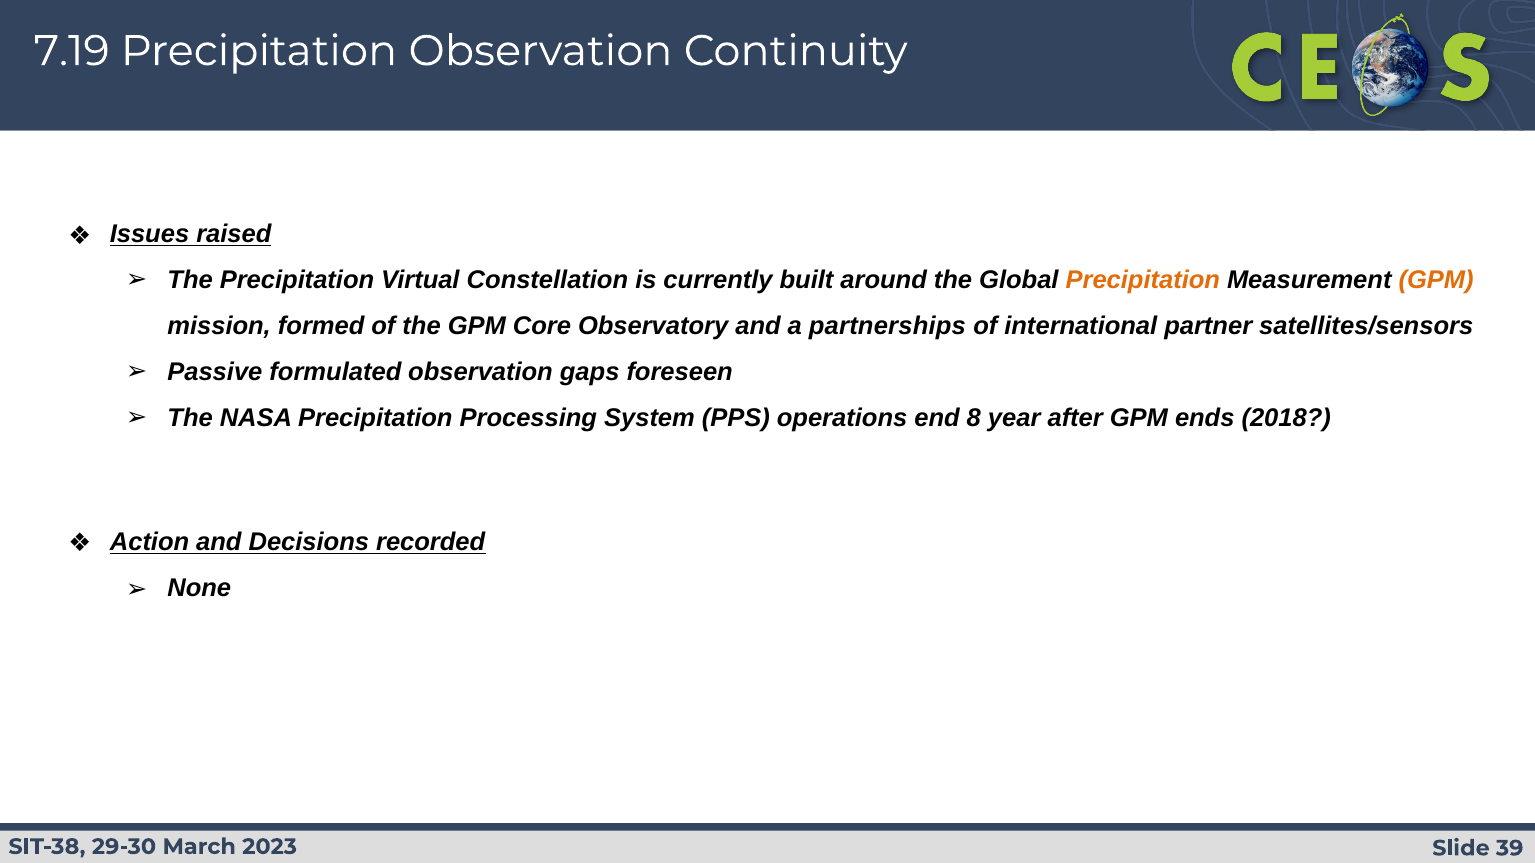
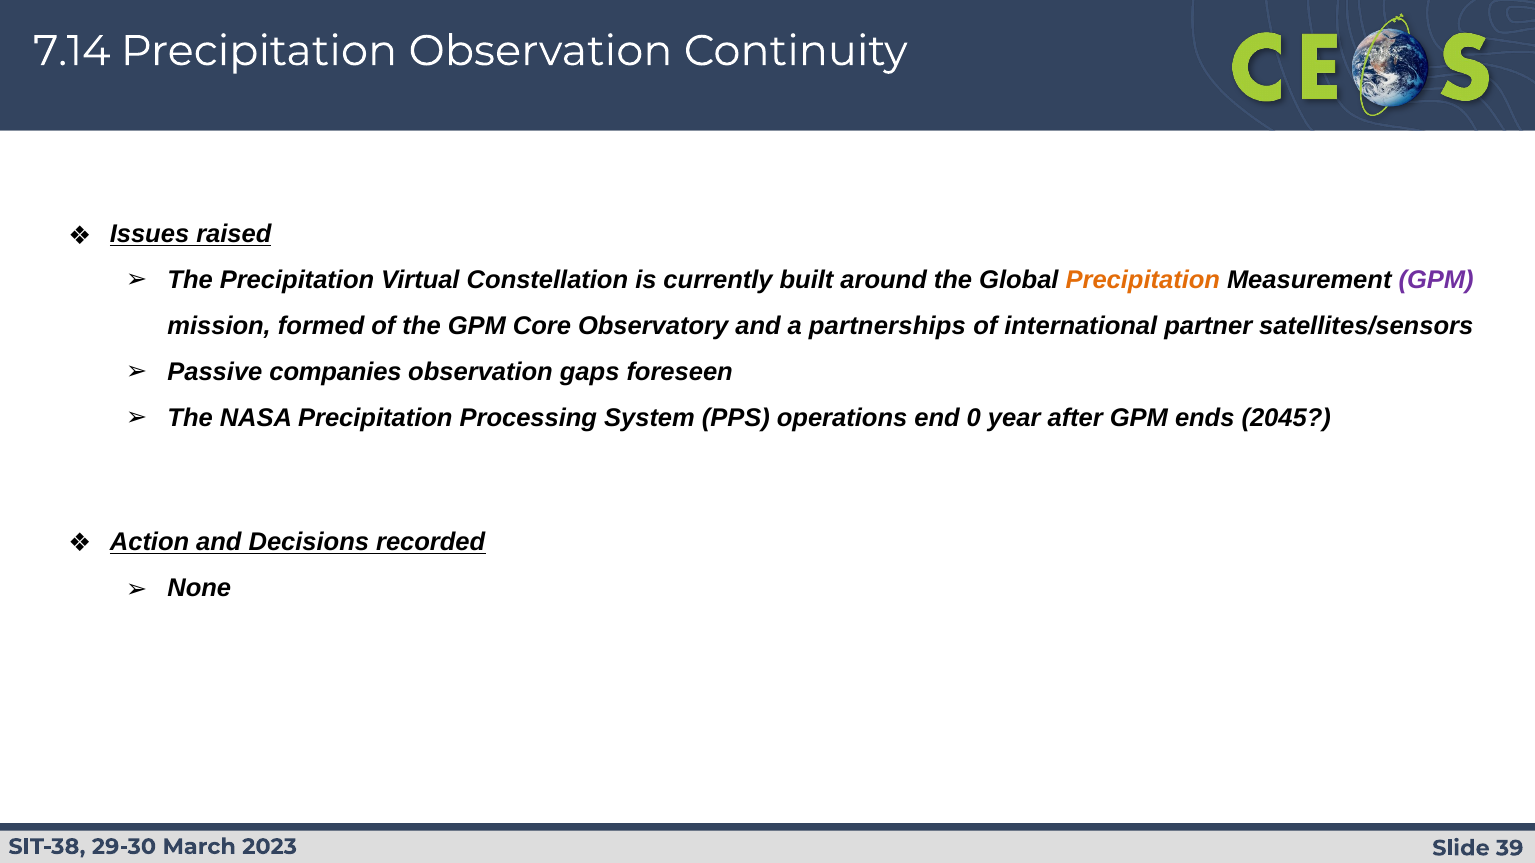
7.19: 7.19 -> 7.14 (72, 51)
GPM colour: orange -> purple (1436, 280)
formulated: formulated -> companies (336, 372)
8: 8 -> 0 (974, 418)
2018: 2018 -> 2045 (1286, 418)
